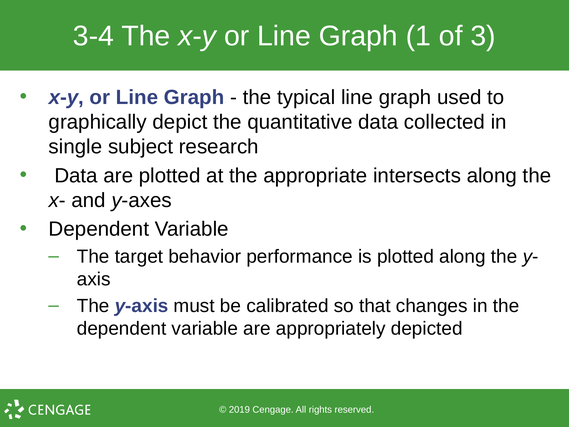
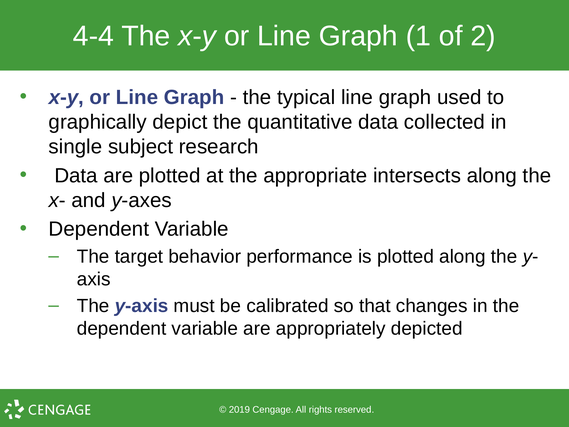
3-4: 3-4 -> 4-4 (93, 36)
3: 3 -> 2 (483, 36)
